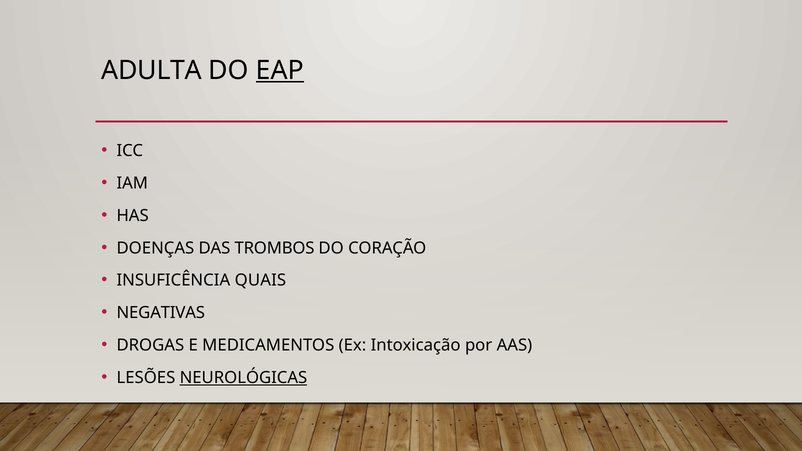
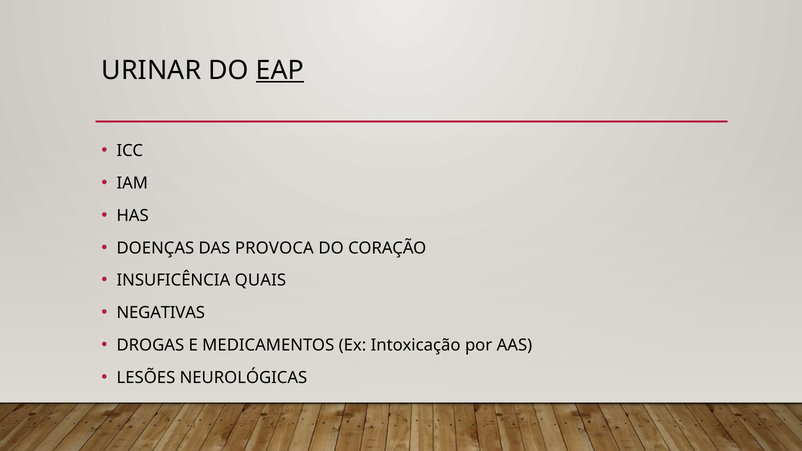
ADULTA: ADULTA -> URINAR (151, 70)
TROMBOS: TROMBOS -> PROVOCA (274, 248)
NEUROLÓGICAS underline: present -> none (243, 378)
